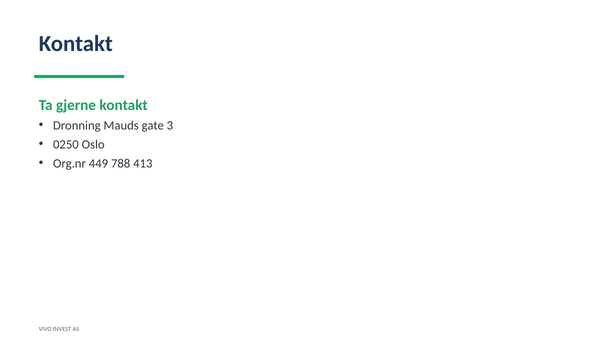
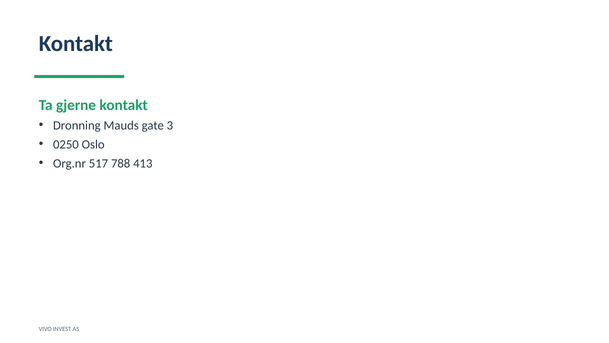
449: 449 -> 517 (98, 163)
